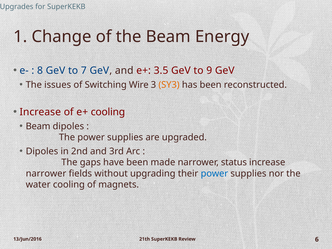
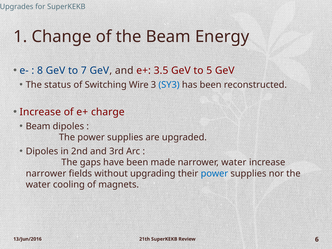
9: 9 -> 5 (209, 71)
issues: issues -> status (58, 85)
SY3 colour: orange -> blue (169, 85)
e+ cooling: cooling -> charge (108, 112)
narrower status: status -> water (234, 162)
